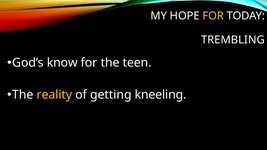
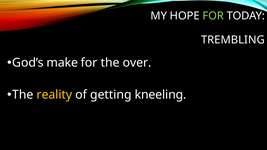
FOR colour: yellow -> light green (213, 16)
know: know -> make (62, 63)
teen: teen -> over (137, 63)
